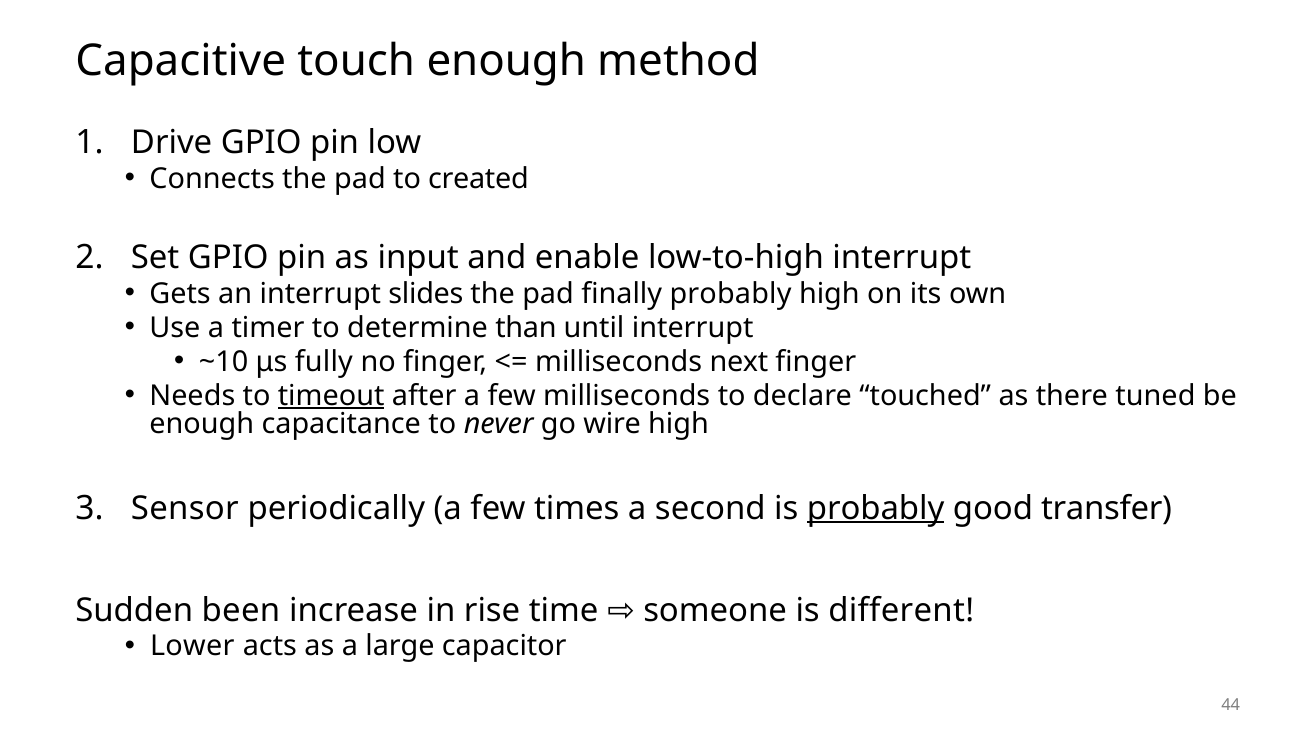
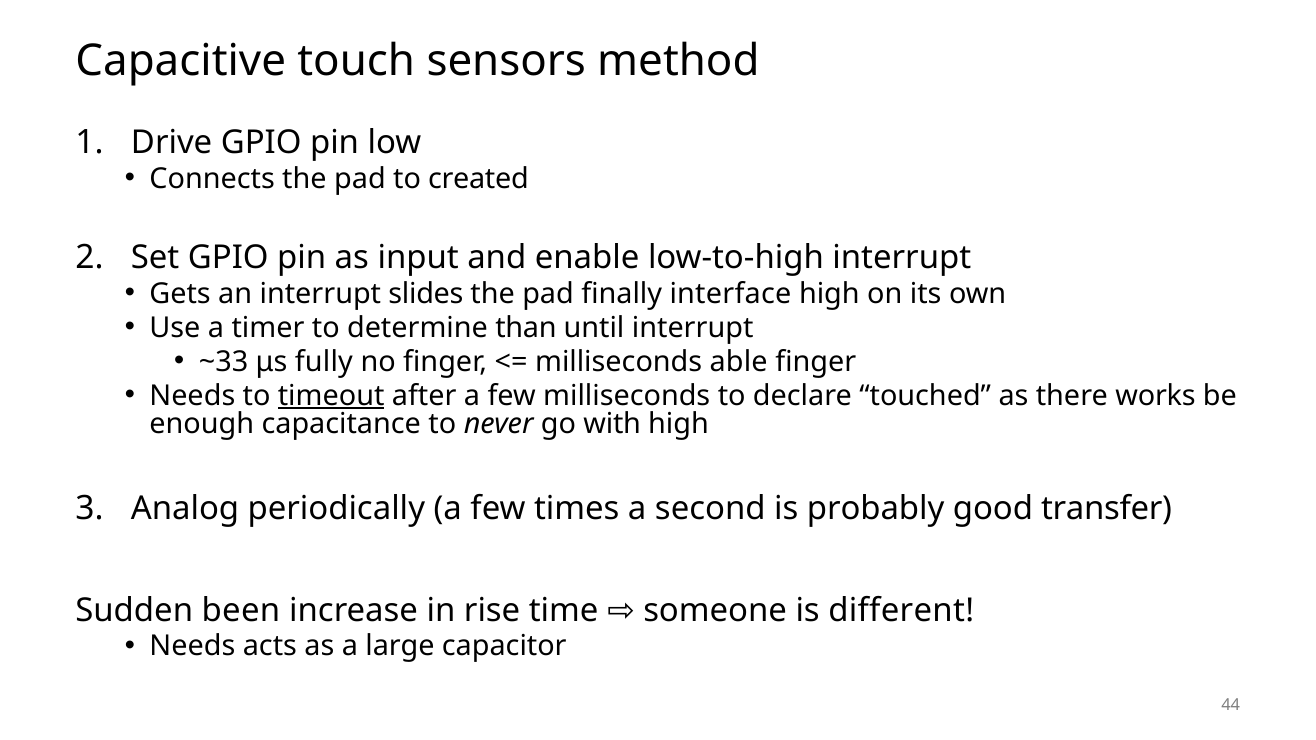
touch enough: enough -> sensors (506, 61)
finally probably: probably -> interface (730, 294)
~10: ~10 -> ~33 (224, 362)
next: next -> able (739, 362)
tuned: tuned -> works (1156, 396)
wire: wire -> with (612, 424)
Sensor: Sensor -> Analog (185, 508)
probably underline: present -> none (876, 508)
Lower: Lower -> Needs (192, 647)
